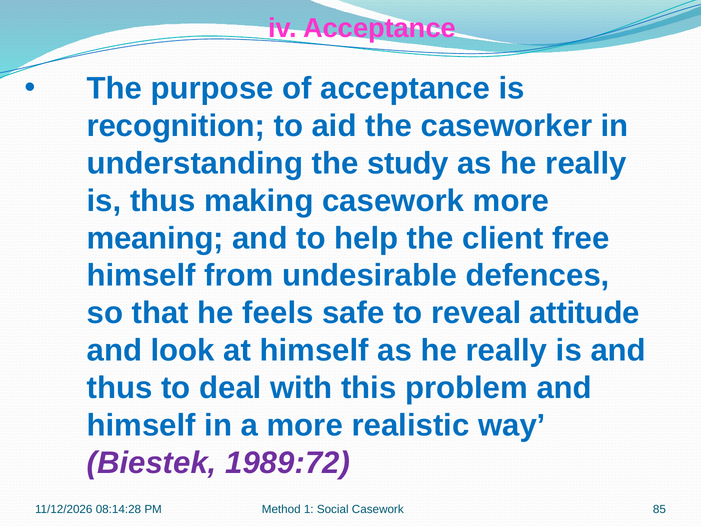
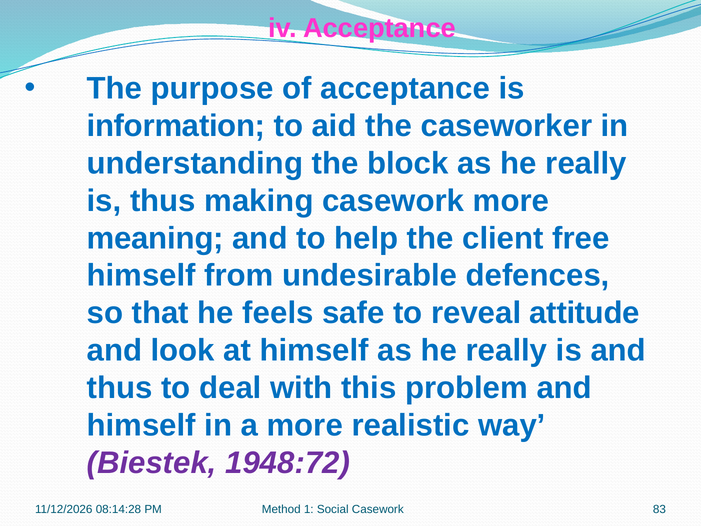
recognition: recognition -> information (176, 126)
study: study -> block (408, 163)
1989:72: 1989:72 -> 1948:72 (288, 463)
85: 85 -> 83 (659, 509)
